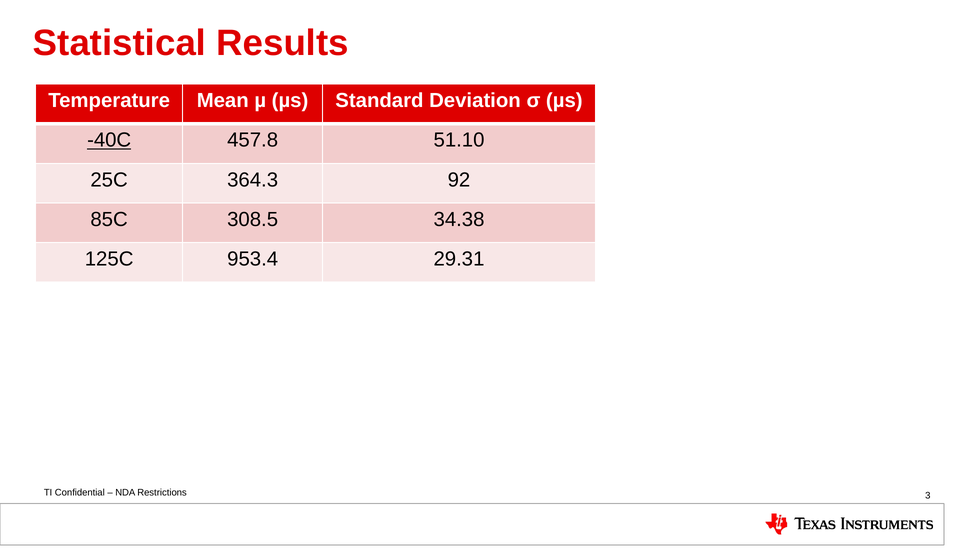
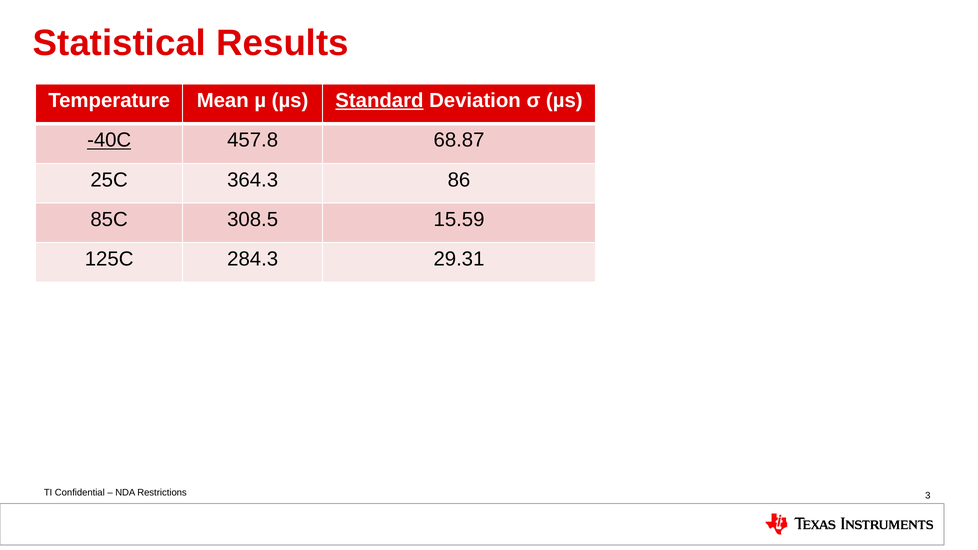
Standard underline: none -> present (379, 101)
51.10: 51.10 -> 68.87 (459, 140)
92: 92 -> 86 (459, 180)
34.38: 34.38 -> 15.59 (459, 220)
953.4: 953.4 -> 284.3 (253, 259)
